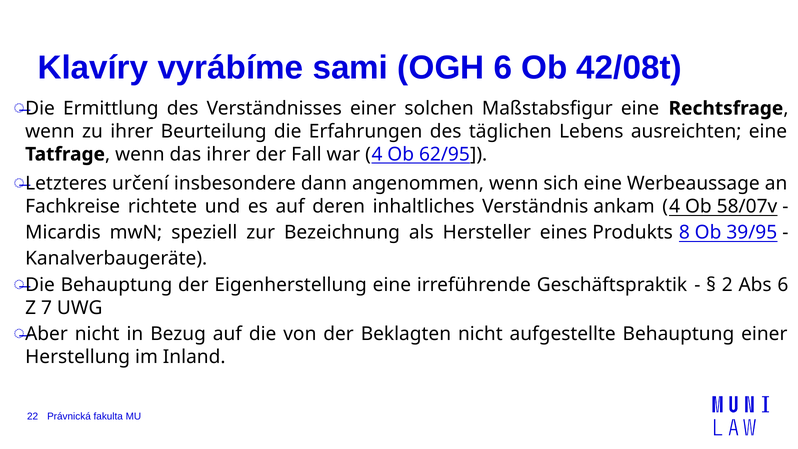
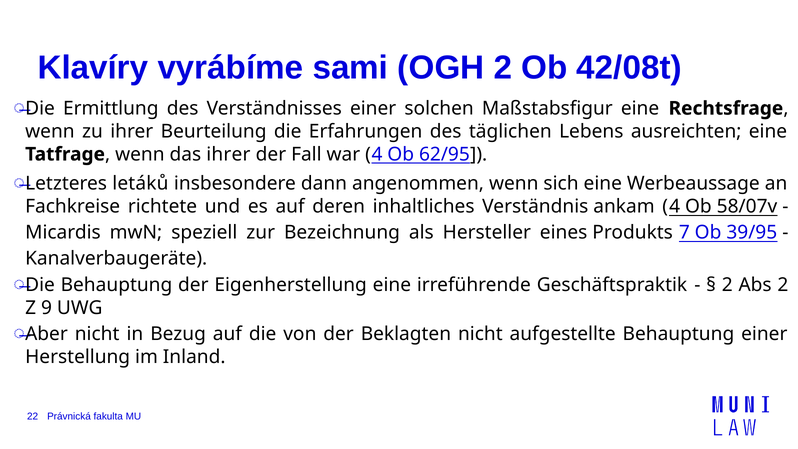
OGH 6: 6 -> 2 (503, 68)
určení: určení -> letáků (140, 184)
8: 8 -> 7 (684, 233)
Abs 6: 6 -> 2 (783, 285)
7: 7 -> 9 (47, 308)
